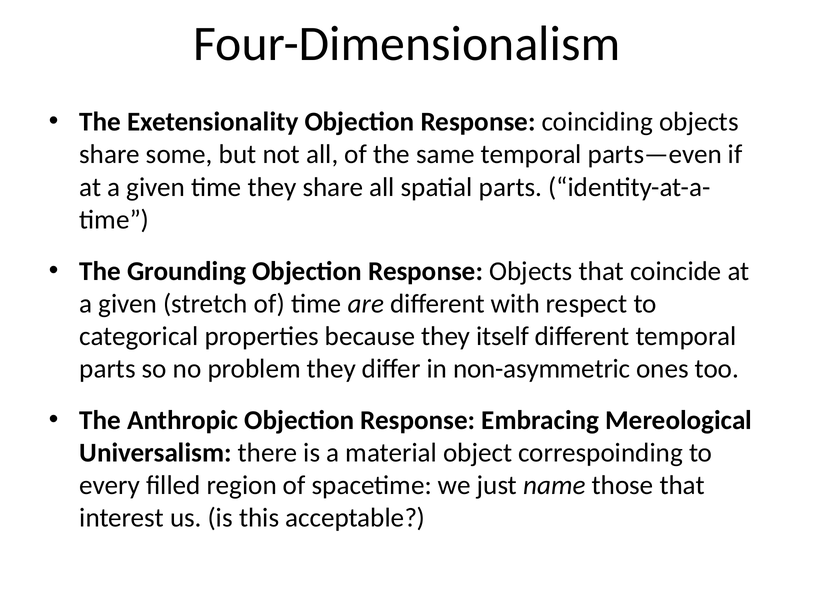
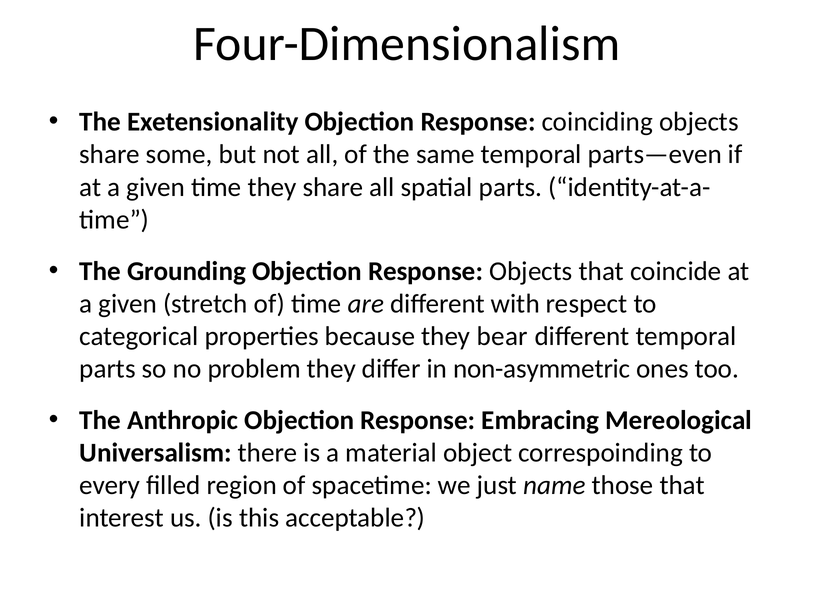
itself: itself -> bear (502, 336)
